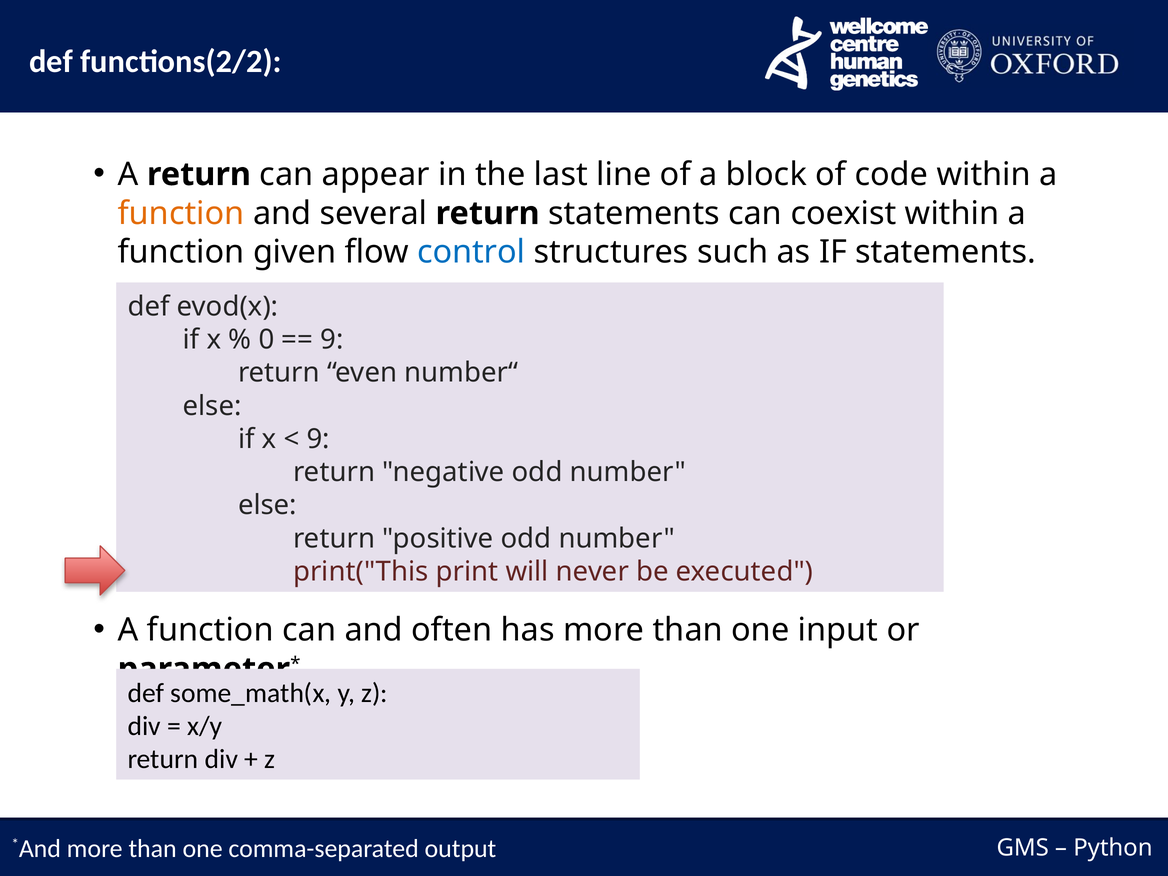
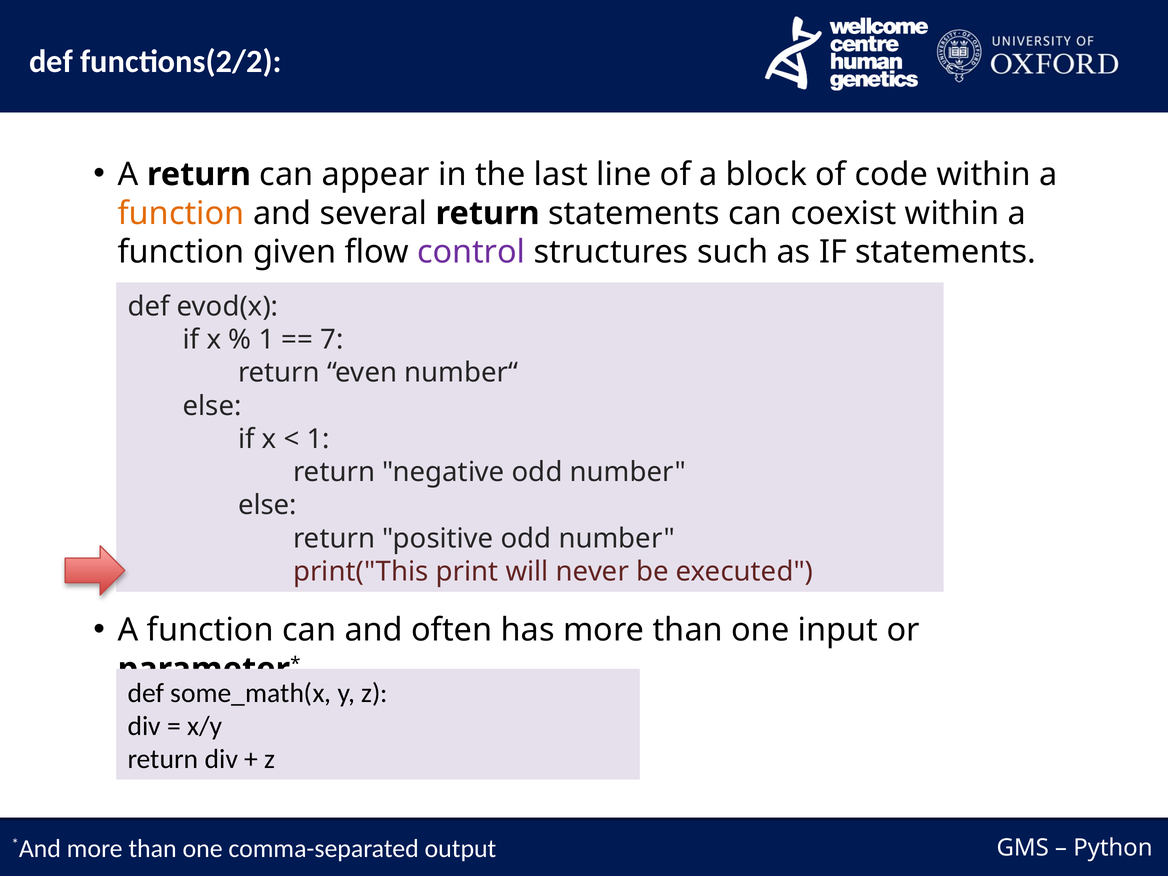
control colour: blue -> purple (471, 252)
0: 0 -> 1 (266, 340)
9: 9 -> 7 (332, 340)
9: 9 -> 1 (318, 439)
